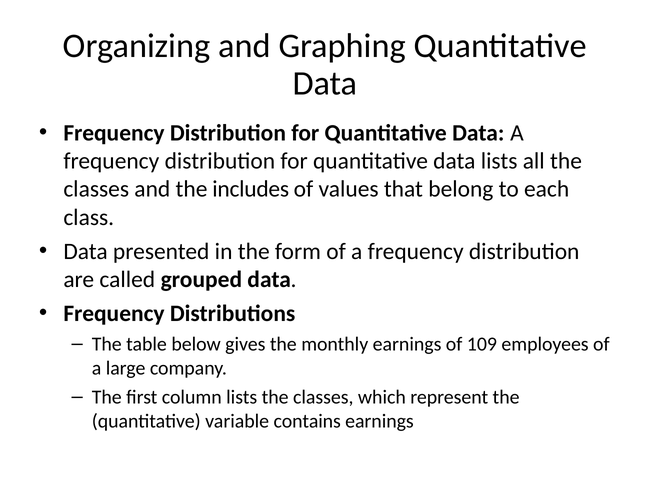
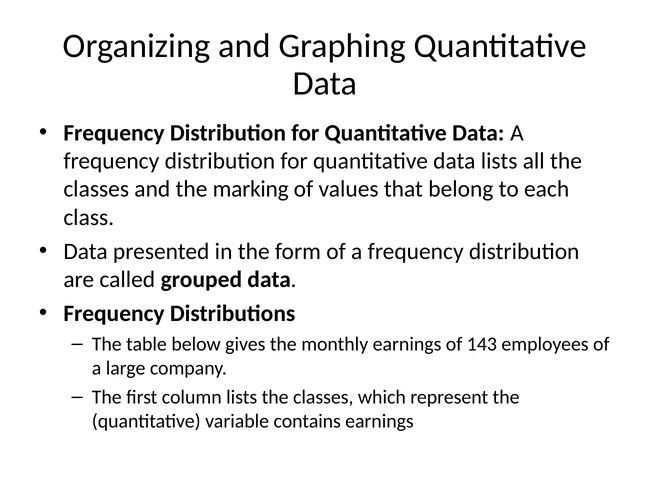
includes: includes -> marking (251, 189)
109: 109 -> 143 (482, 344)
